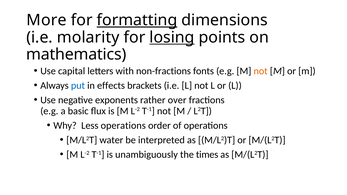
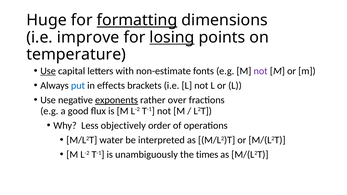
More: More -> Huge (47, 20)
molarity: molarity -> improve (88, 37)
mathematics: mathematics -> temperature (76, 54)
Use underline: none -> present (48, 71)
non-fractions: non-fractions -> non-estimate (163, 71)
not colour: orange -> purple (261, 71)
exponents underline: none -> present (117, 100)
basic: basic -> good (78, 111)
Less operations: operations -> objectively (123, 126)
